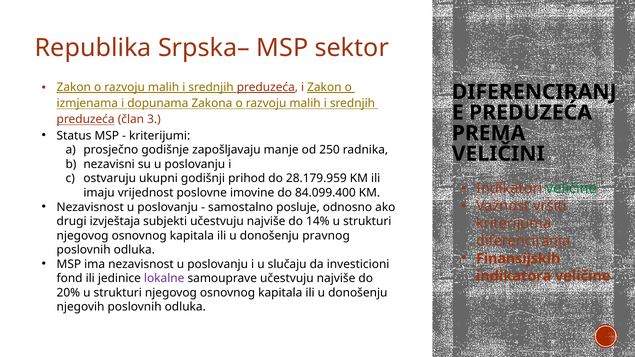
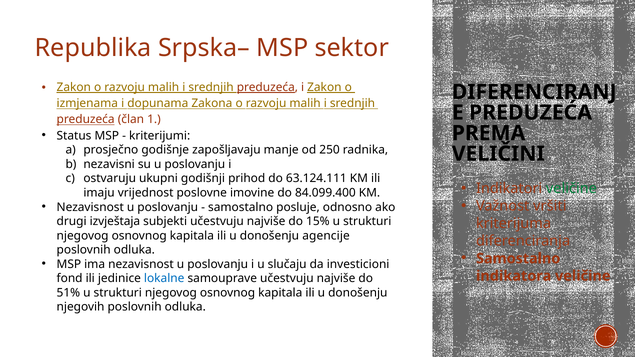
3: 3 -> 1 (154, 120)
28.179.959: 28.179.959 -> 63.124.111 (316, 179)
14%: 14% -> 15% (318, 221)
pravnog: pravnog -> agencije (326, 236)
Finansijskih: Finansijskih -> Samostalno (518, 259)
lokalne colour: purple -> blue (164, 279)
20%: 20% -> 51% (68, 293)
